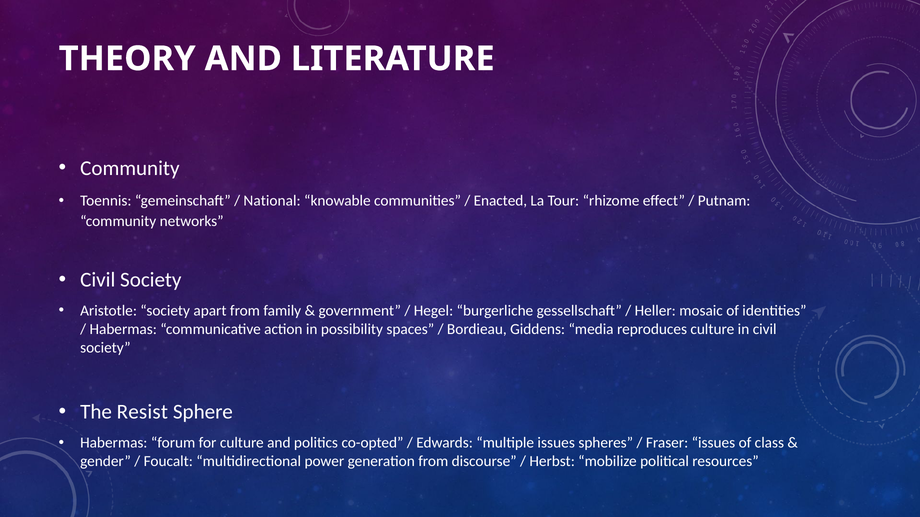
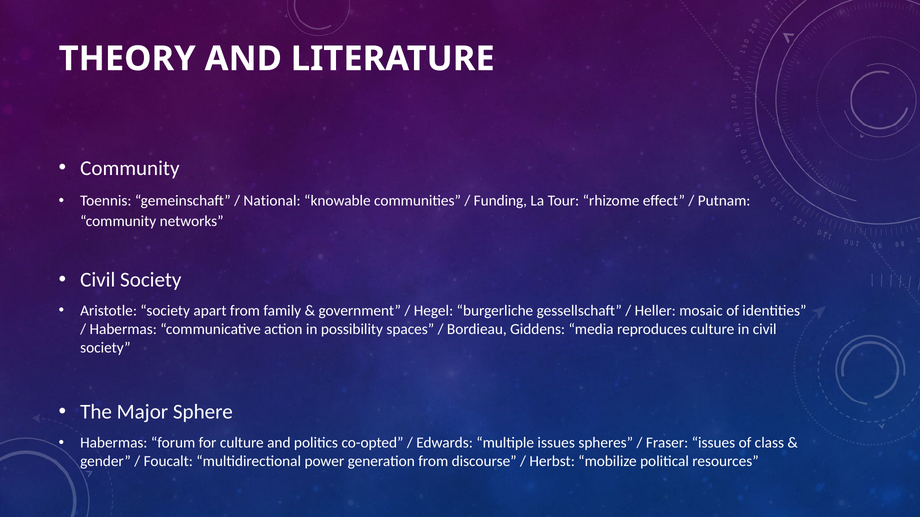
Enacted: Enacted -> Funding (500, 201)
Resist: Resist -> Major (142, 412)
